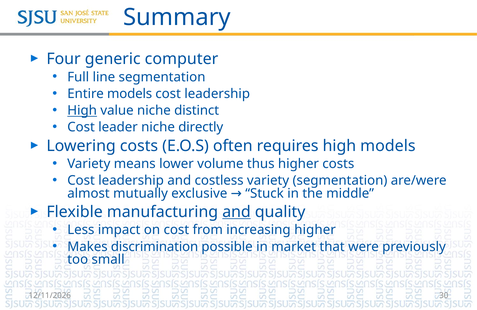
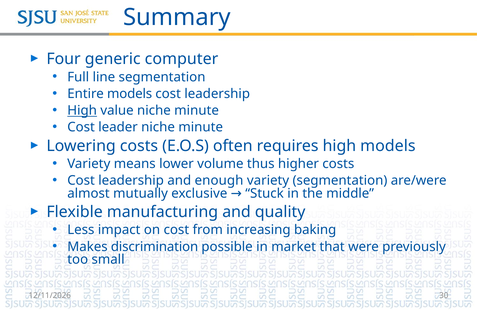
value niche distinct: distinct -> minute (197, 111)
leader niche directly: directly -> minute (201, 127)
costless: costless -> enough (219, 181)
and underline: present -> none (237, 212)
increasing higher: higher -> baking (315, 230)
